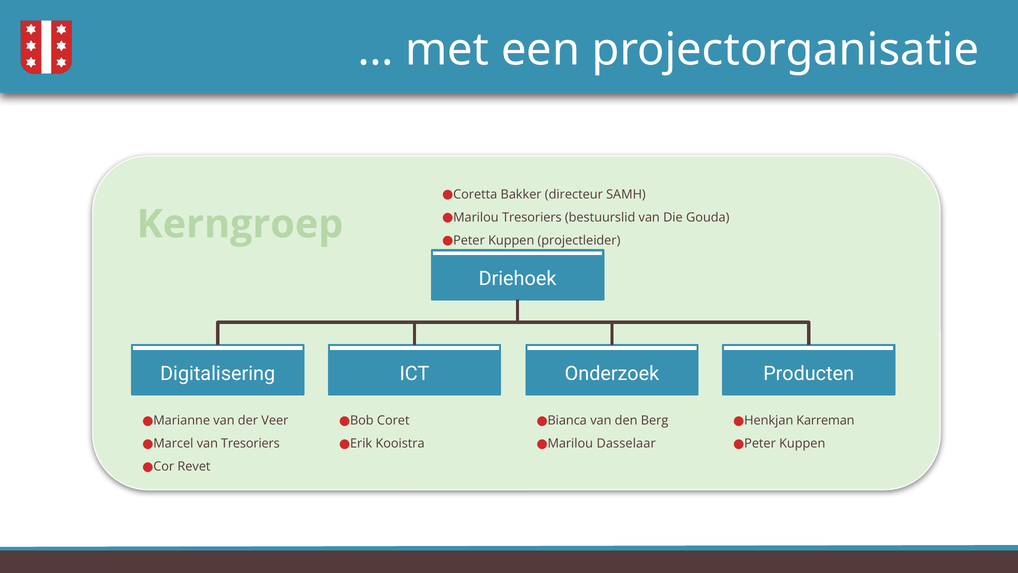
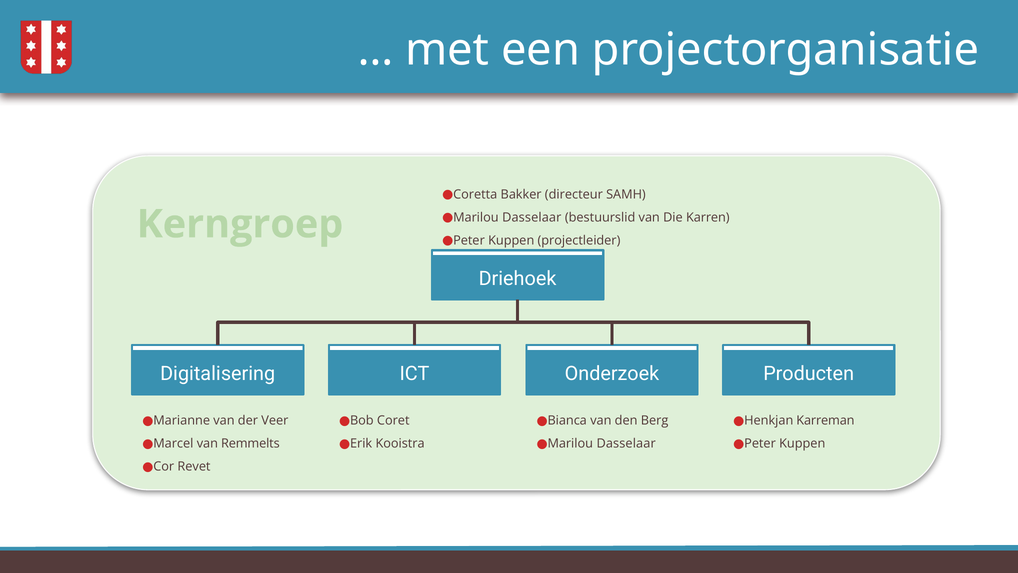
Tresoriers: Tresoriers -> Dasselaar (532, 217)
Gouda: Gouda -> Karren (708, 217)
van Tresoriers: Tresoriers -> Remmelts (250, 443)
